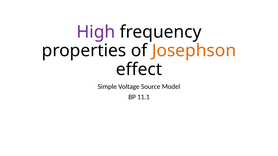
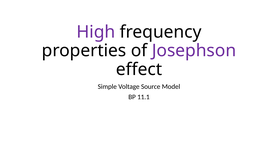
Josephson colour: orange -> purple (194, 51)
